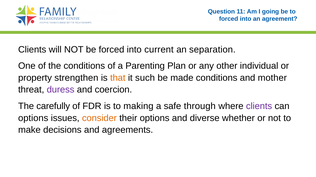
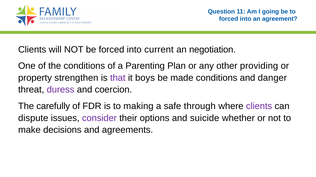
separation: separation -> negotiation (212, 50)
individual: individual -> providing (259, 66)
that colour: orange -> purple (118, 78)
such: such -> boys (145, 78)
mother: mother -> danger (272, 78)
options: options -> dispute (33, 118)
consider colour: orange -> purple (99, 118)
diverse: diverse -> suicide (205, 118)
